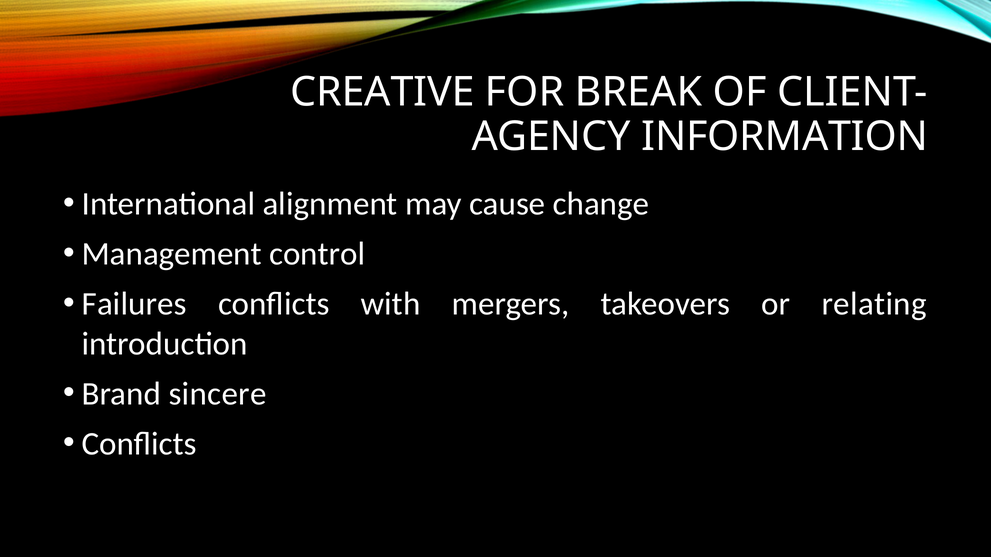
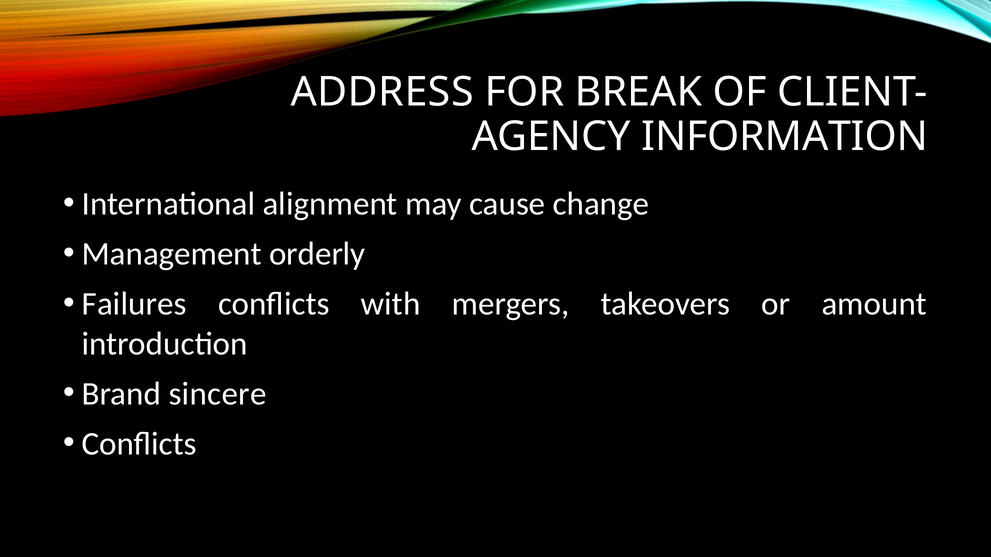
CREATIVE: CREATIVE -> ADDRESS (382, 92)
control: control -> orderly (317, 254)
relating: relating -> amount (874, 304)
